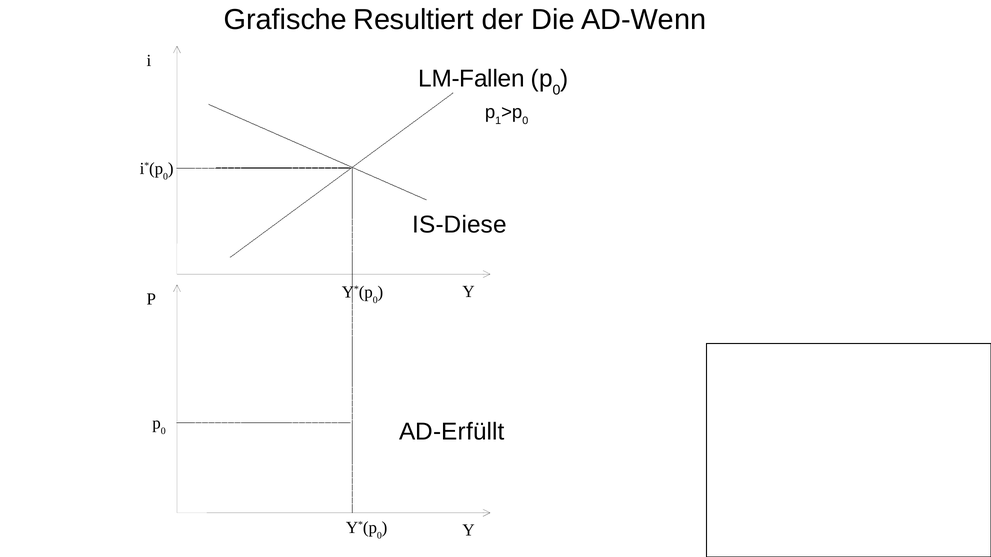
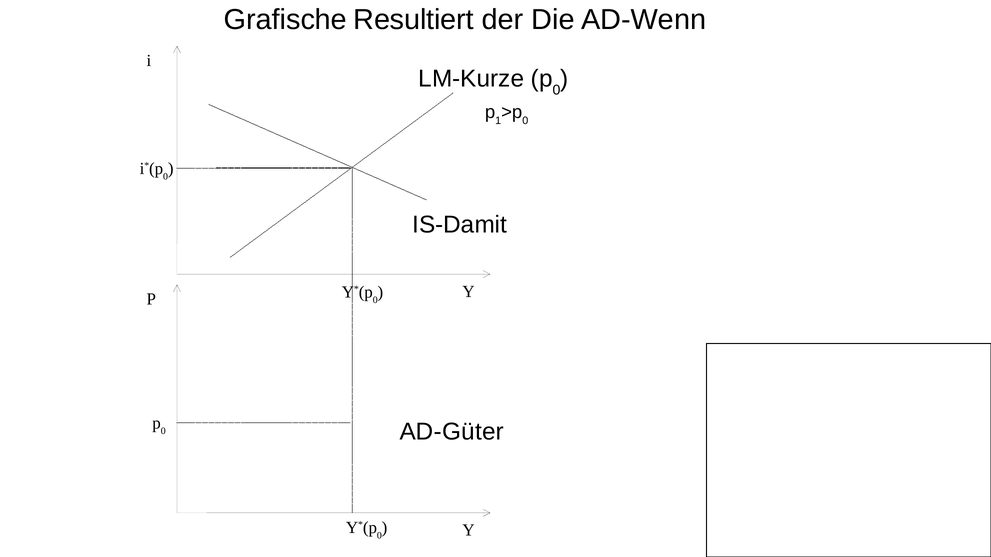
LM-Fallen: LM-Fallen -> LM-Kurze (471, 79)
IS-Diese: IS-Diese -> IS-Damit (460, 225)
AD-Erfüllt: AD-Erfüllt -> AD-Güter (452, 432)
